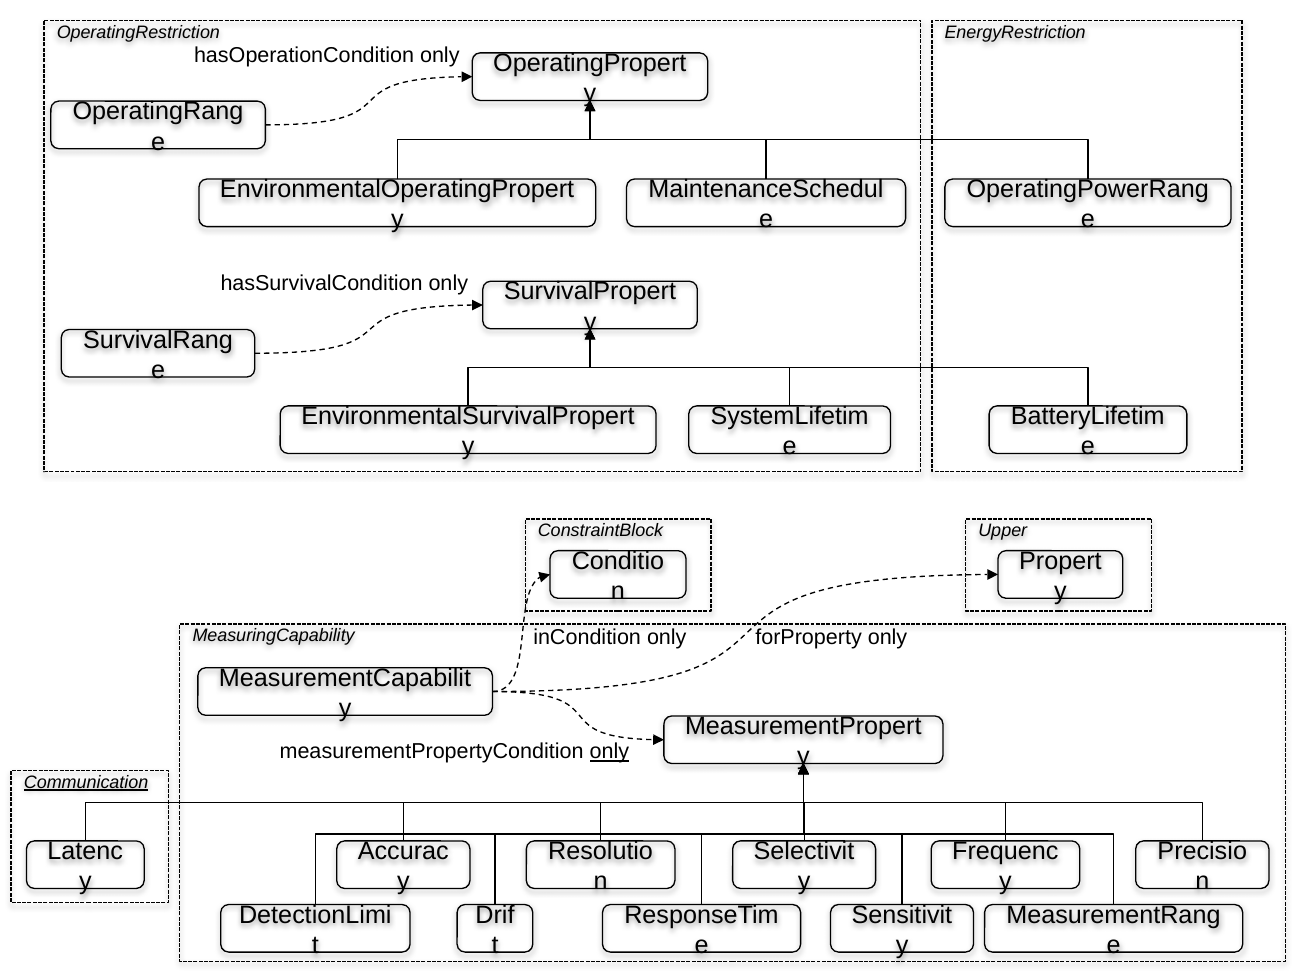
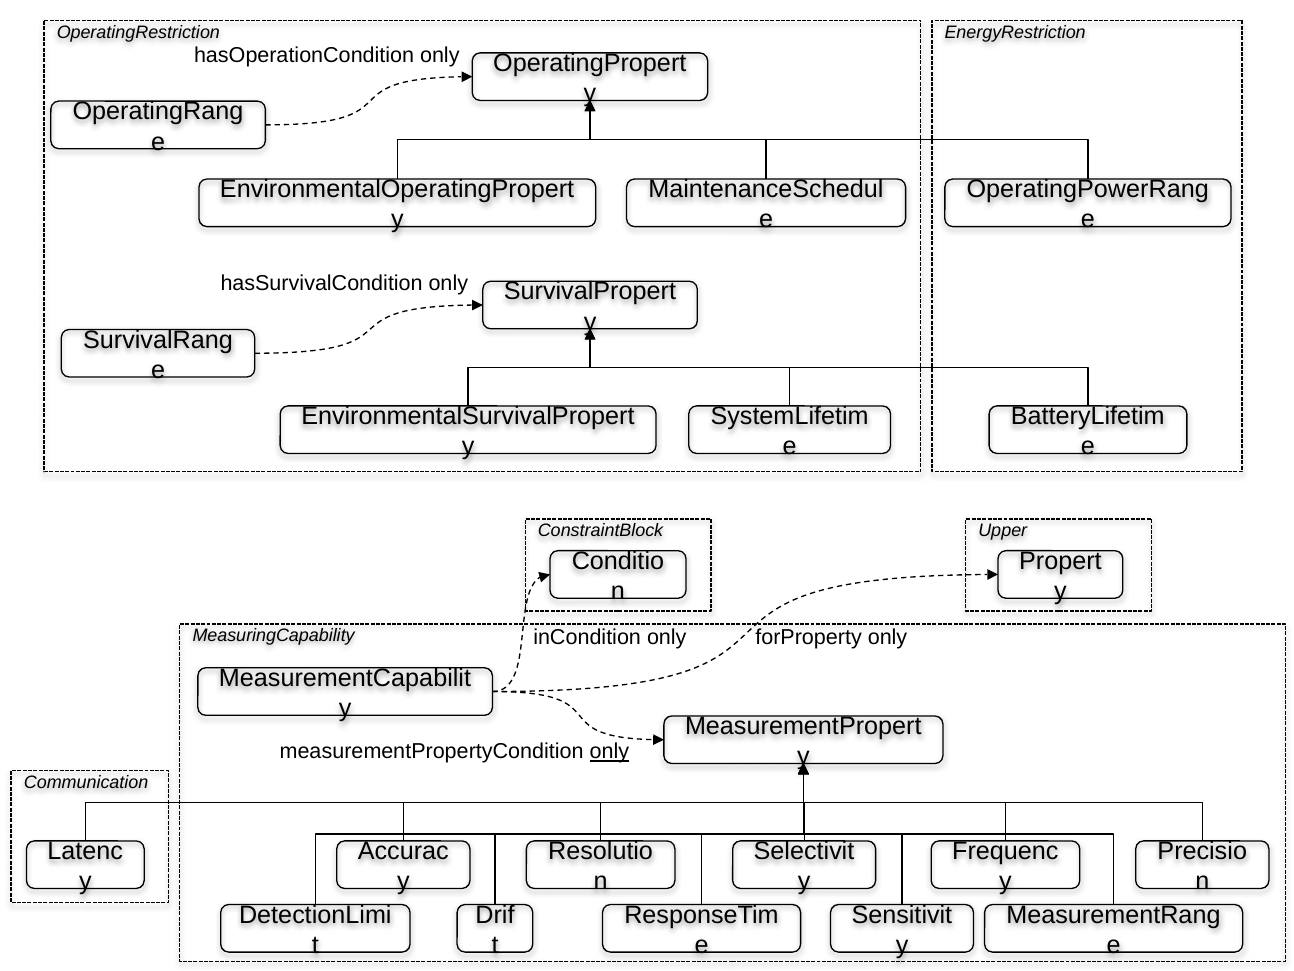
Communication underline: present -> none (86, 782)
